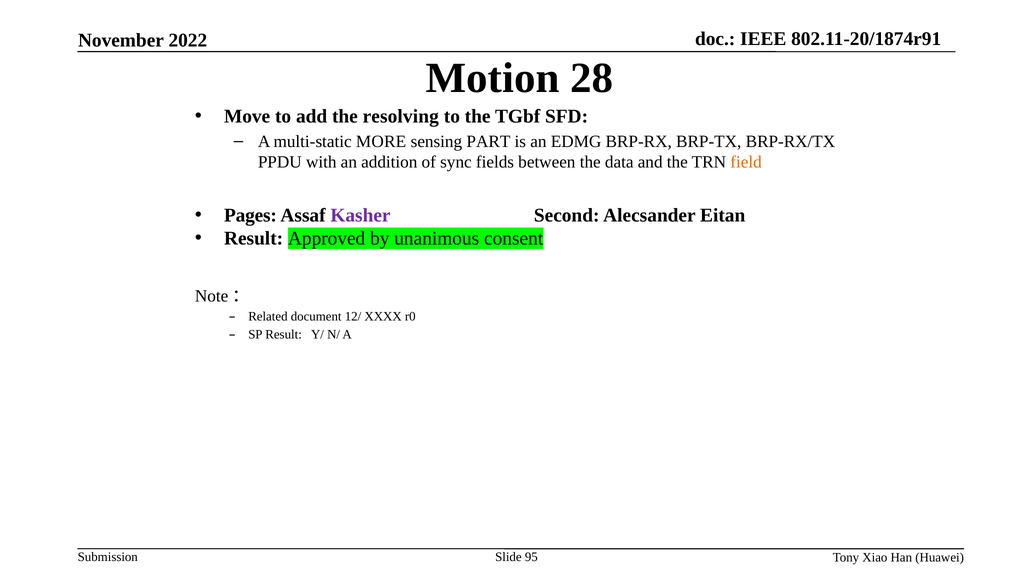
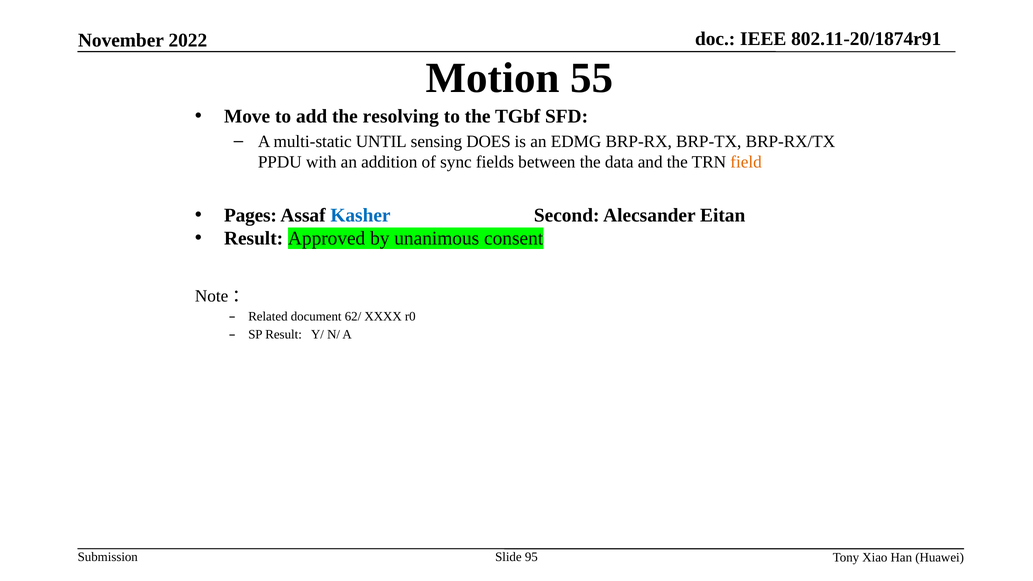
28: 28 -> 55 (592, 78)
MORE: MORE -> UNTIL (381, 142)
PART: PART -> DOES (489, 142)
Kasher colour: purple -> blue (360, 215)
12/: 12/ -> 62/ (353, 317)
